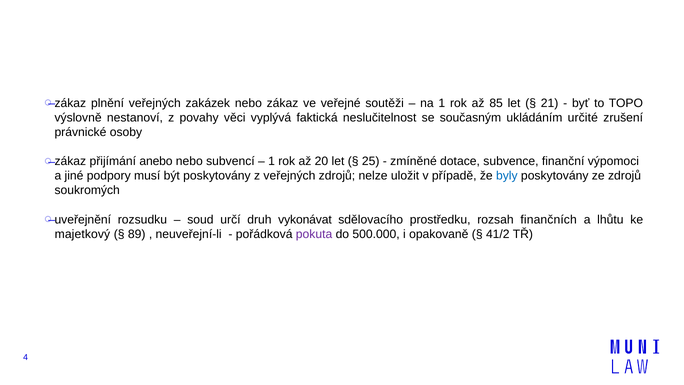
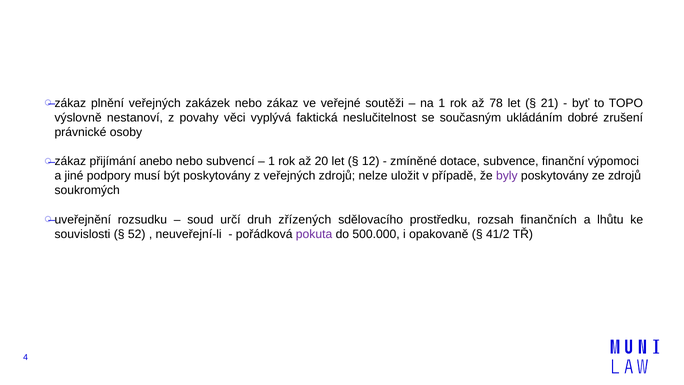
85: 85 -> 78 (496, 103)
určité: určité -> dobré (583, 118)
25: 25 -> 12 (371, 161)
byly colour: blue -> purple (507, 176)
vykonávat: vykonávat -> zřízených (305, 219)
majetkový: majetkový -> souvislosti (82, 234)
89: 89 -> 52 (137, 234)
